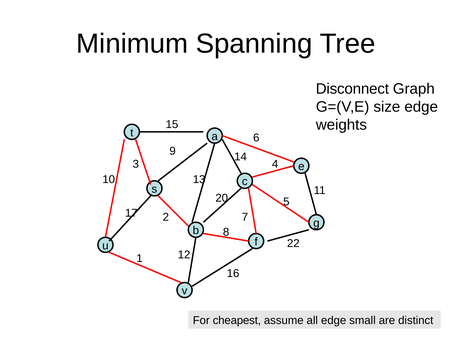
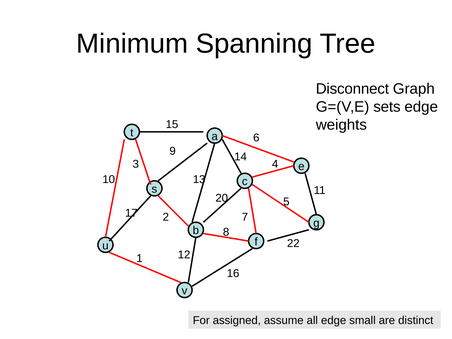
size: size -> sets (387, 107)
cheapest: cheapest -> assigned (237, 320)
